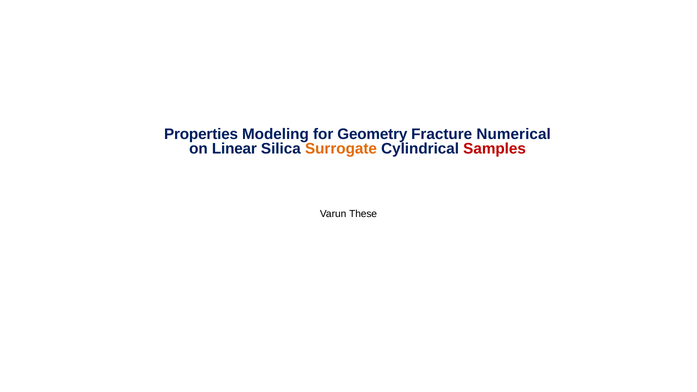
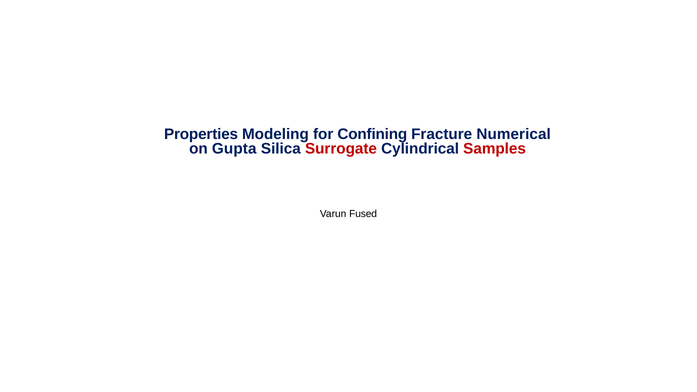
Geometry: Geometry -> Confining (372, 134)
Linear: Linear -> Gupta (234, 149)
Surrogate colour: orange -> red (341, 149)
These: These -> Fused (363, 214)
